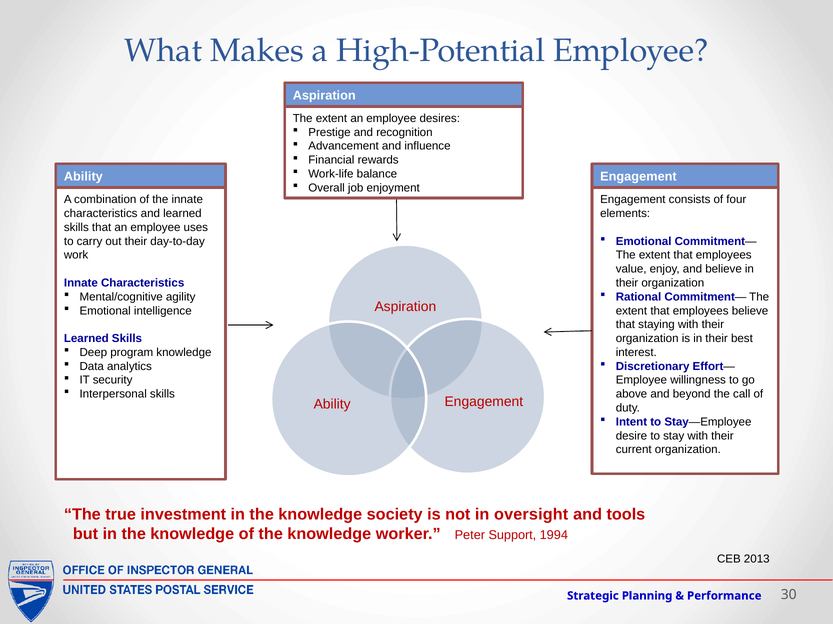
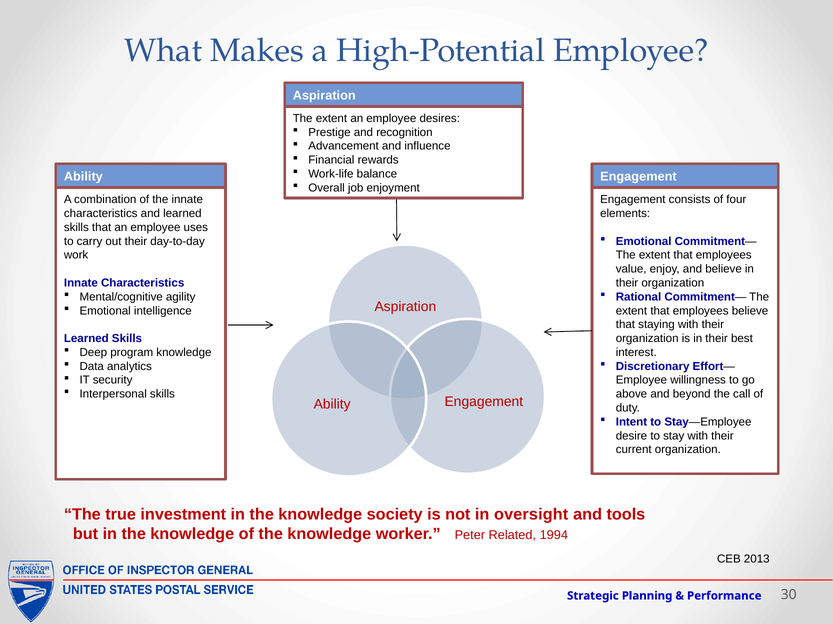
Support: Support -> Related (512, 536)
